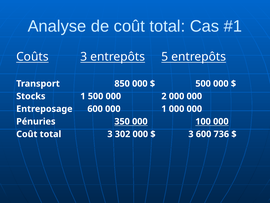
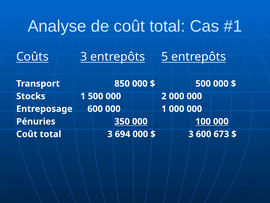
302: 302 -> 694 (123, 134)
736: 736 -> 673 (221, 134)
